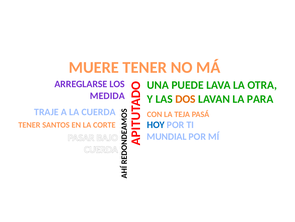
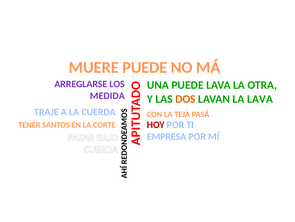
MUERE TENER: TENER -> PUEDE (145, 67)
LA PARA: PARA -> LAVA (260, 99)
HOY colour: blue -> red (156, 124)
MUNDIAL: MUNDIAL -> EMPRESA (167, 136)
